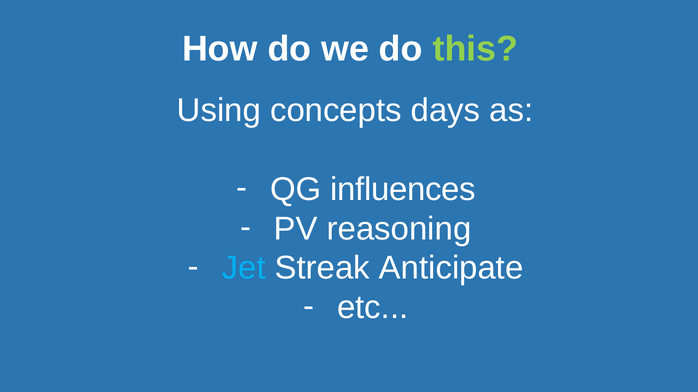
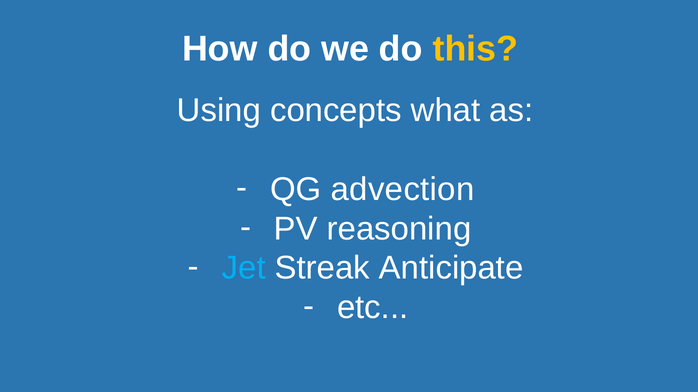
this colour: light green -> yellow (475, 49)
days: days -> what (446, 110)
influences: influences -> advection (403, 189)
